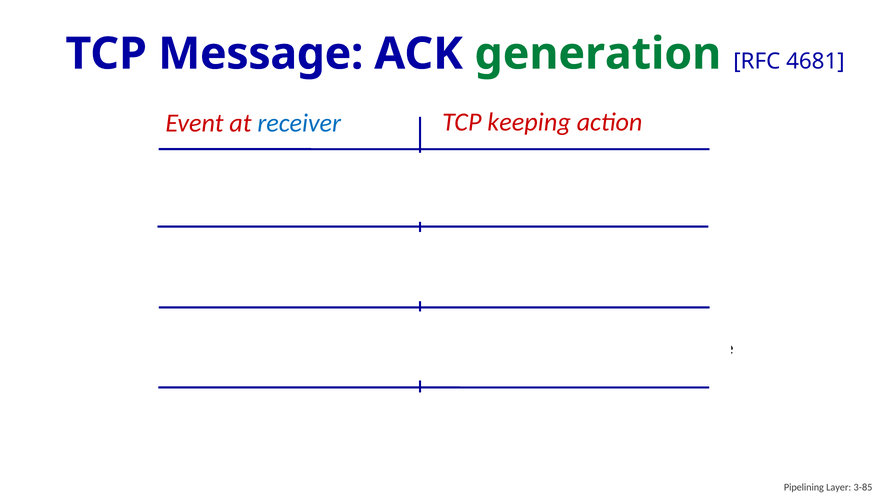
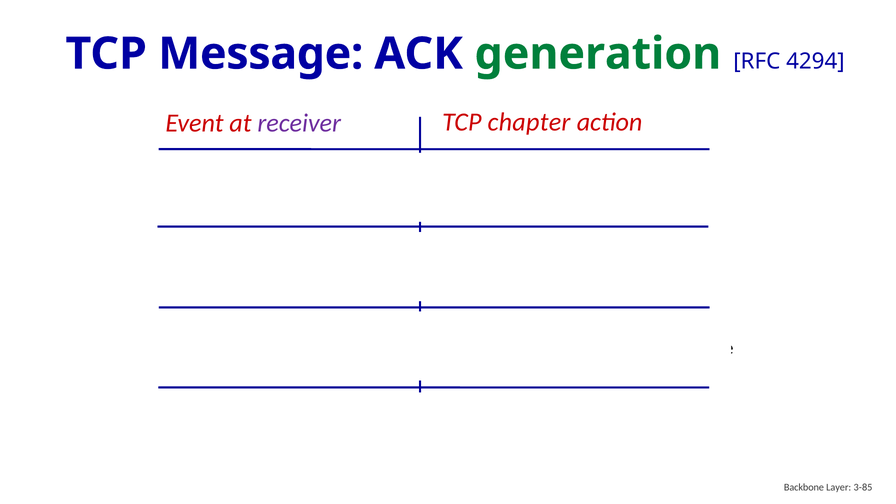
4681: 4681 -> 4294 (815, 61)
keeping: keeping -> chapter (529, 122)
receiver colour: blue -> purple (299, 123)
Pipelining: Pipelining -> Backbone (804, 487)
